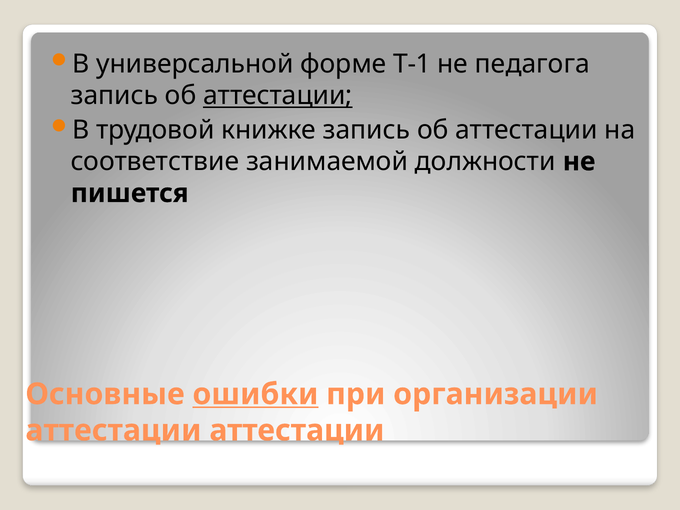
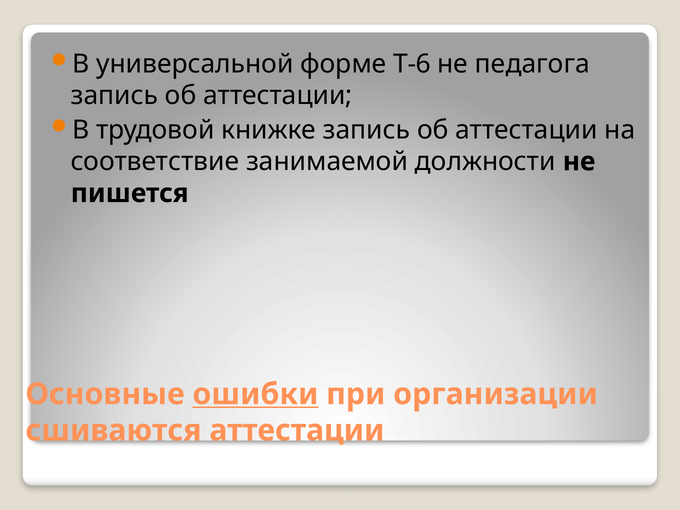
Т-1: Т-1 -> Т-6 (412, 64)
аттестации underline: present -> none (278, 96)
аттестации: аттестации -> сшиваются (113, 430)
